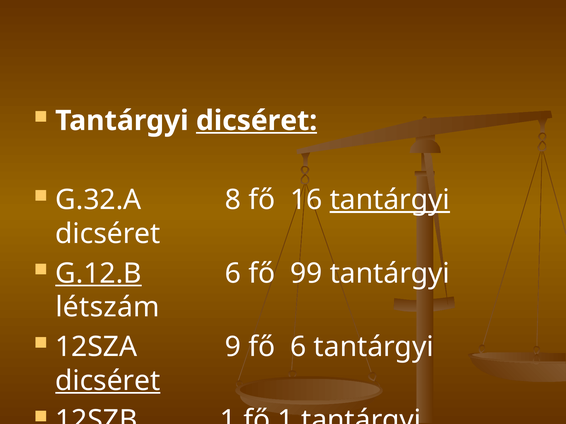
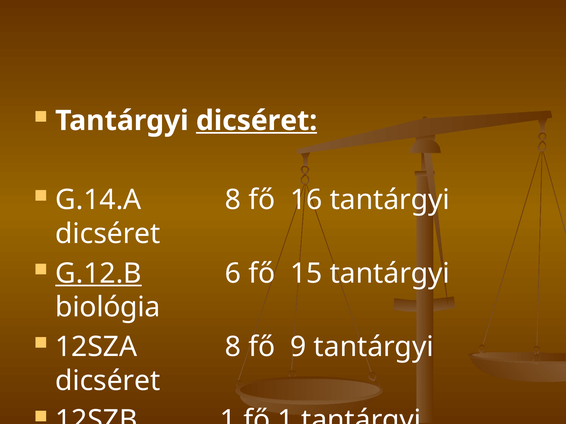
G.32.A: G.32.A -> G.14.A (98, 200)
tantárgyi underline: present -> none (390, 200)
99: 99 -> 15 (306, 274)
létszám: létszám -> biológia (108, 308)
12SZA 9: 9 -> 8 (233, 347)
fő 6: 6 -> 9 (298, 347)
dicséret underline: present -> none (108, 381)
